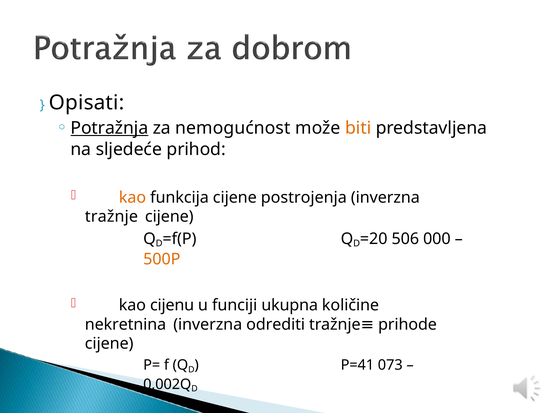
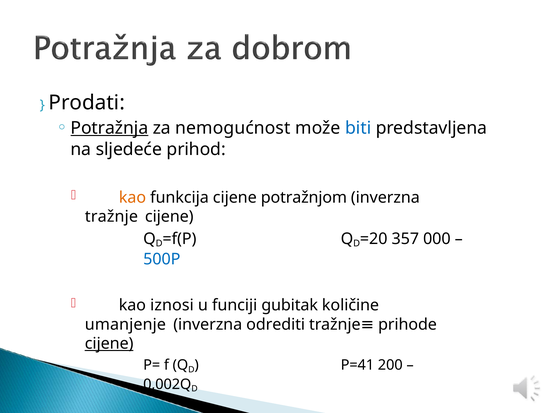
Opisati: Opisati -> Prodati (87, 103)
biti colour: orange -> blue (358, 128)
postrojenja: postrojenja -> potražnjom (304, 198)
506: 506 -> 357 (405, 239)
500P colour: orange -> blue (162, 259)
cijenu: cijenu -> iznosi (172, 306)
ukupna: ukupna -> gubitak (290, 306)
nekretnina: nekretnina -> umanjenje (125, 325)
cijene underline: none -> present (109, 344)
073: 073 -> 200 (390, 365)
